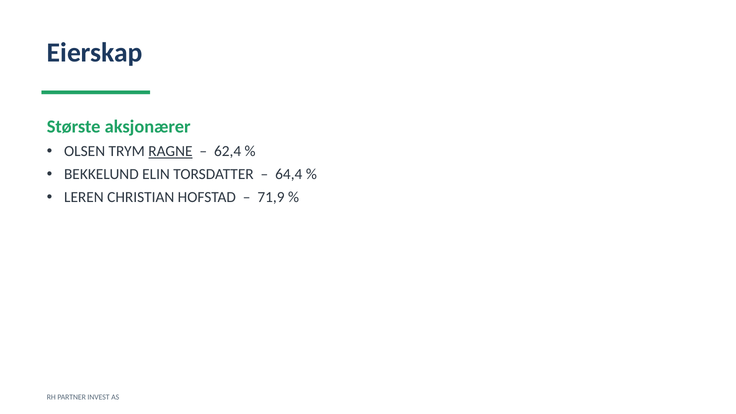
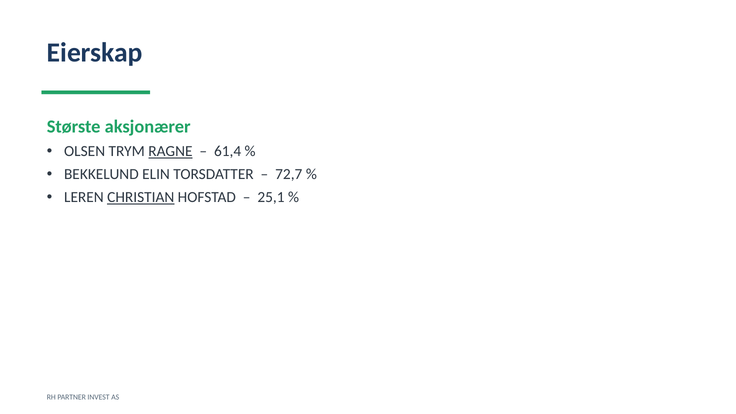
62,4: 62,4 -> 61,4 (228, 151)
64,4: 64,4 -> 72,7 (289, 174)
CHRISTIAN underline: none -> present (141, 197)
71,9: 71,9 -> 25,1 (271, 197)
